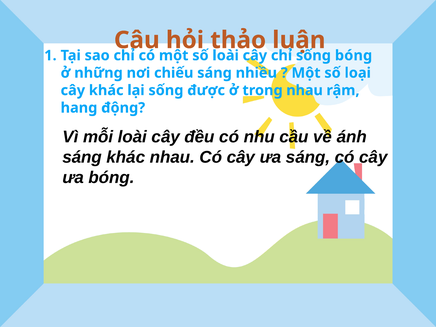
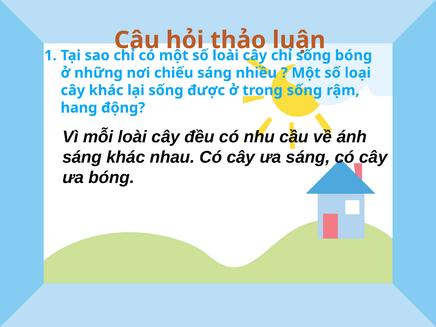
trong nhau: nhau -> sống (304, 90)
